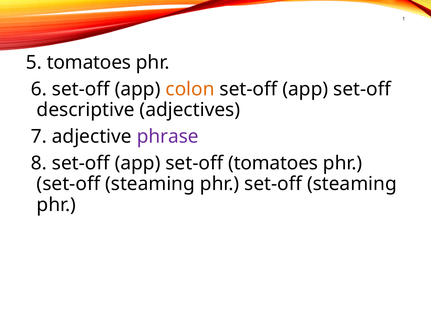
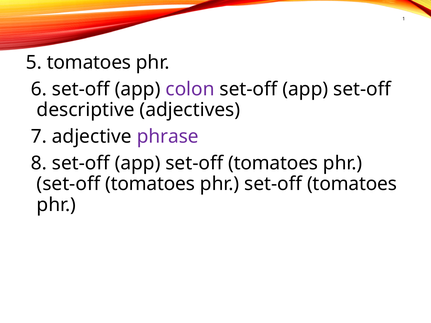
colon colour: orange -> purple (190, 89)
steaming: steaming -> tomatoes (150, 184)
steaming: steaming -> tomatoes (352, 184)
